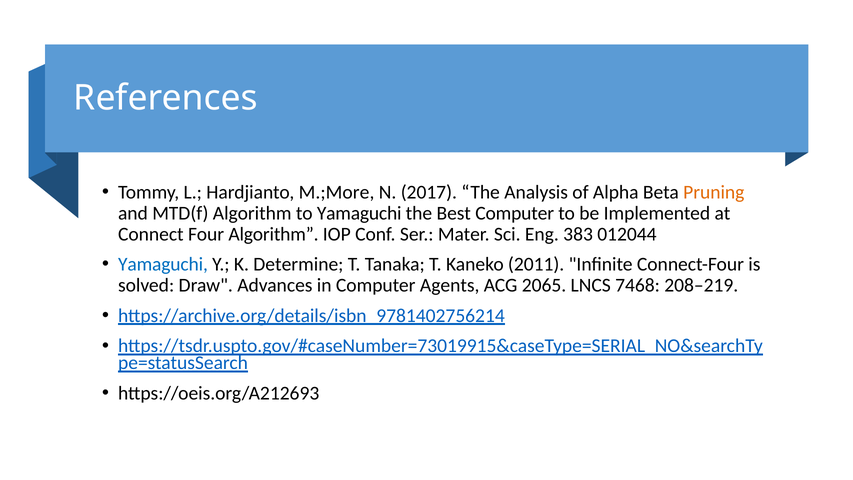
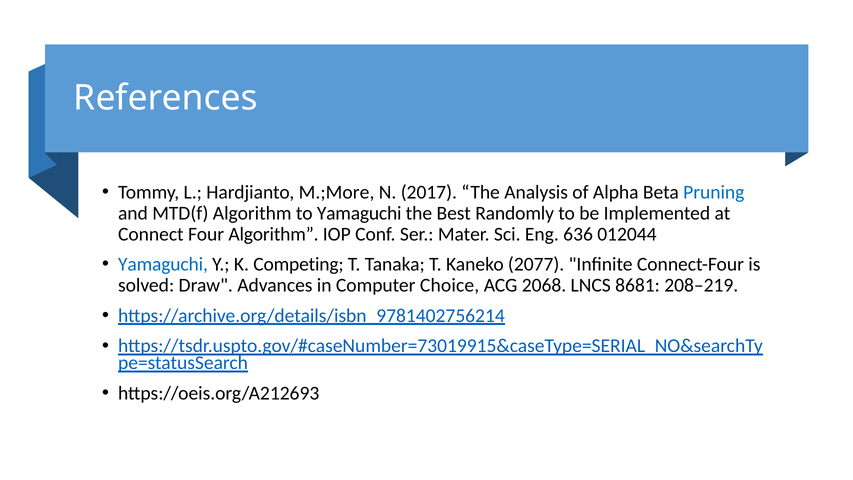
Pruning colour: orange -> blue (714, 192)
Best Computer: Computer -> Randomly (515, 213)
383: 383 -> 636 (578, 234)
Determine: Determine -> Competing (298, 264)
2011: 2011 -> 2077 (536, 264)
Agents: Agents -> Choice (450, 285)
2065: 2065 -> 2068 (544, 285)
7468: 7468 -> 8681 (638, 285)
